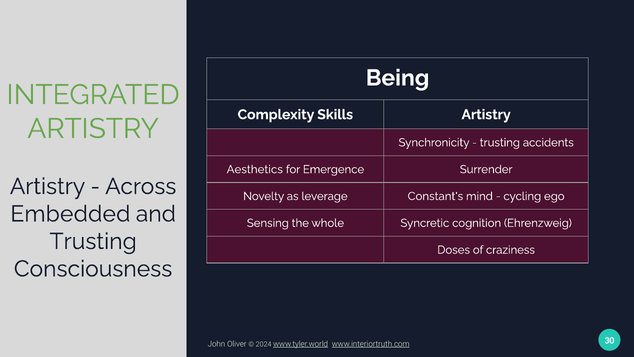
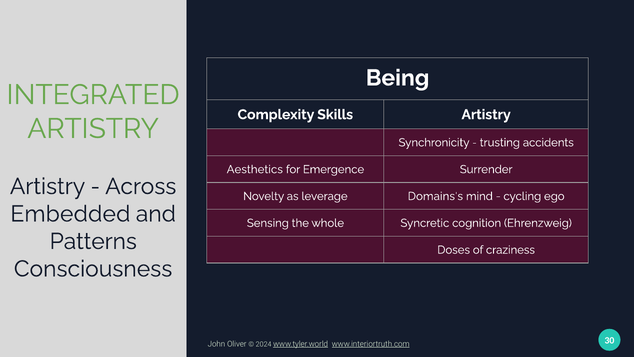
Constant's: Constant's -> Domains's (435, 196)
Trusting: Trusting -> Patterns (93, 241)
